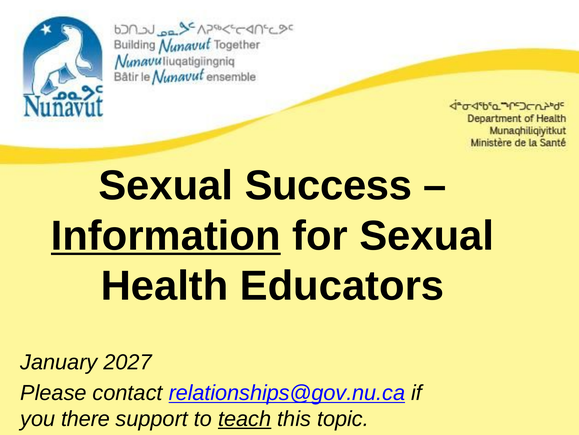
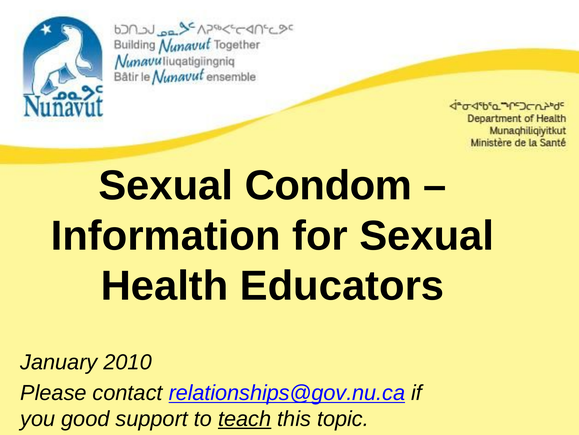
Success: Success -> Condom (328, 185)
Information underline: present -> none (166, 235)
2027: 2027 -> 2010 (128, 362)
there: there -> good (85, 418)
